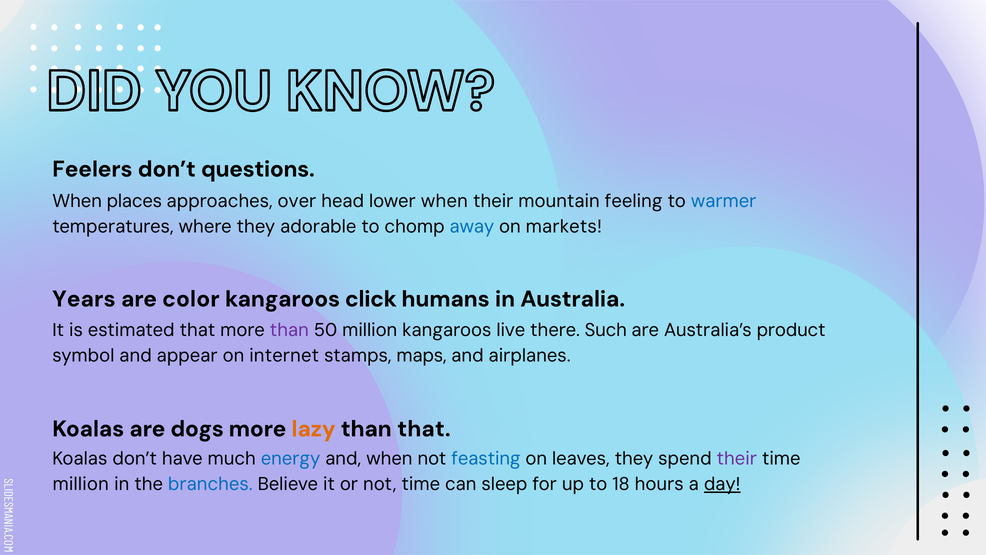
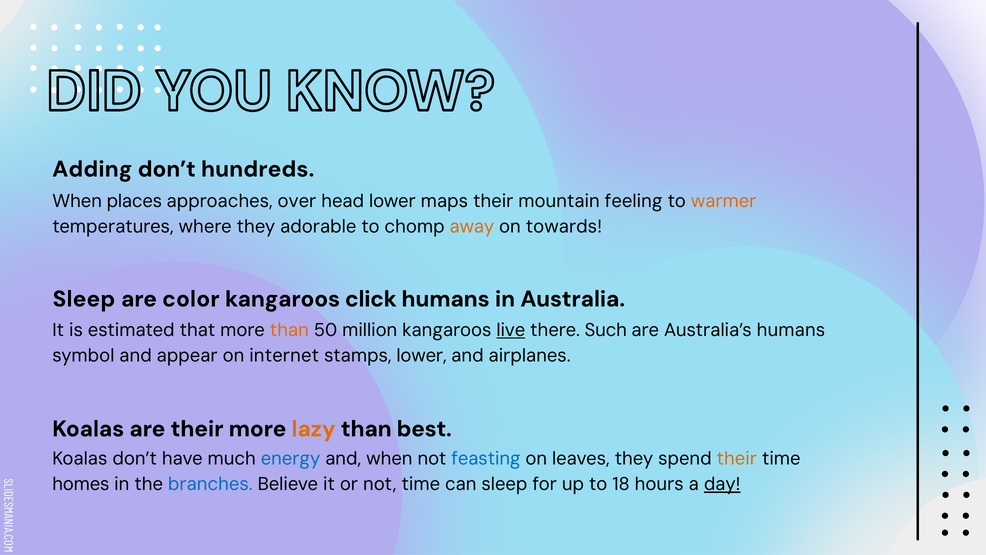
Feelers: Feelers -> Adding (92, 169)
questions: questions -> hundreds (258, 169)
lower when: when -> maps (444, 201)
warmer colour: blue -> orange (724, 201)
away colour: blue -> orange (472, 226)
markets: markets -> towards (564, 226)
Years: Years -> Sleep (84, 299)
than colour: purple -> orange (289, 330)
live underline: none -> present (511, 330)
Australia’s product: product -> humans (791, 330)
stamps maps: maps -> lower (422, 355)
are dogs: dogs -> their (197, 429)
than that: that -> best (424, 429)
their colour: purple -> orange (737, 458)
million: million -> homes (81, 484)
